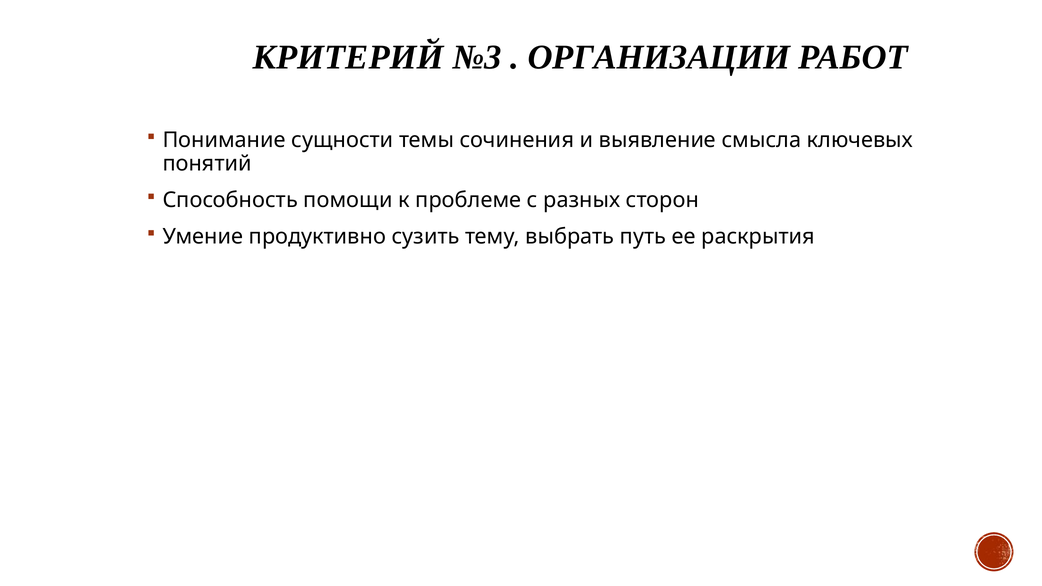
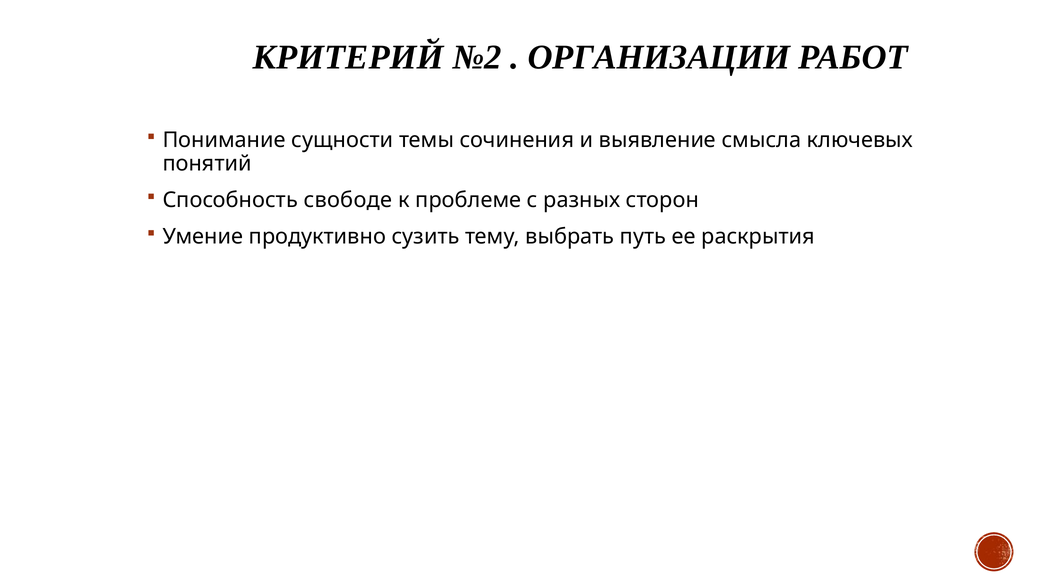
№3: №3 -> №2 (477, 57)
помощи: помощи -> свободе (348, 200)
